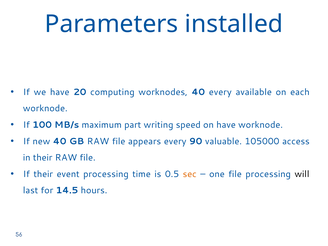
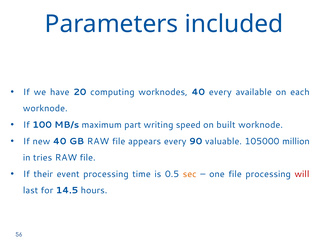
installed: installed -> included (234, 24)
on have: have -> built (226, 125)
access: access -> million (296, 141)
in their: their -> tries (43, 158)
will colour: black -> red (302, 174)
